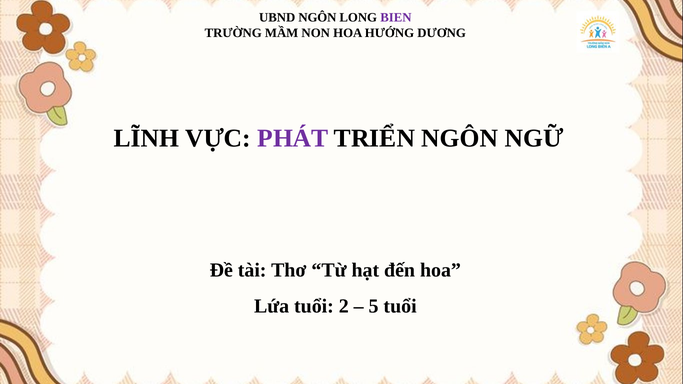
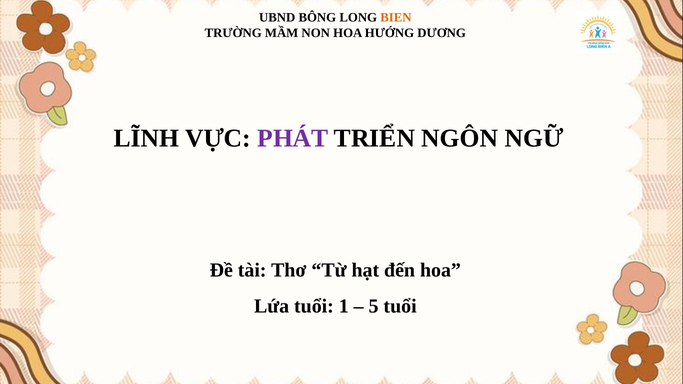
UBND NGÔN: NGÔN -> BÔNG (317, 17)
BIEN colour: purple -> orange (396, 17)
2: 2 -> 1 (344, 306)
